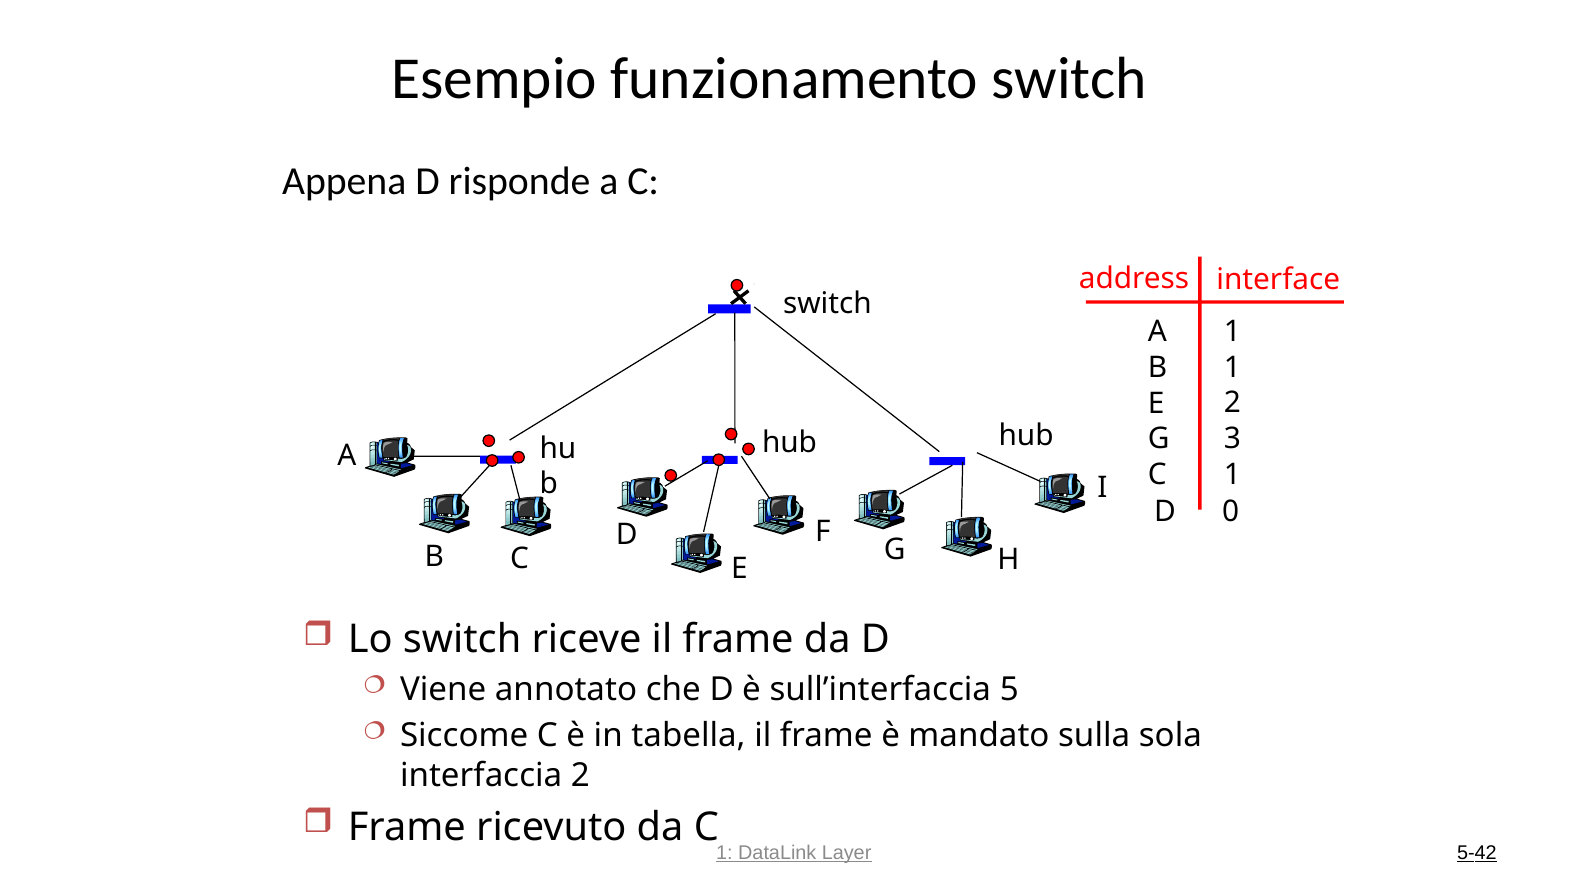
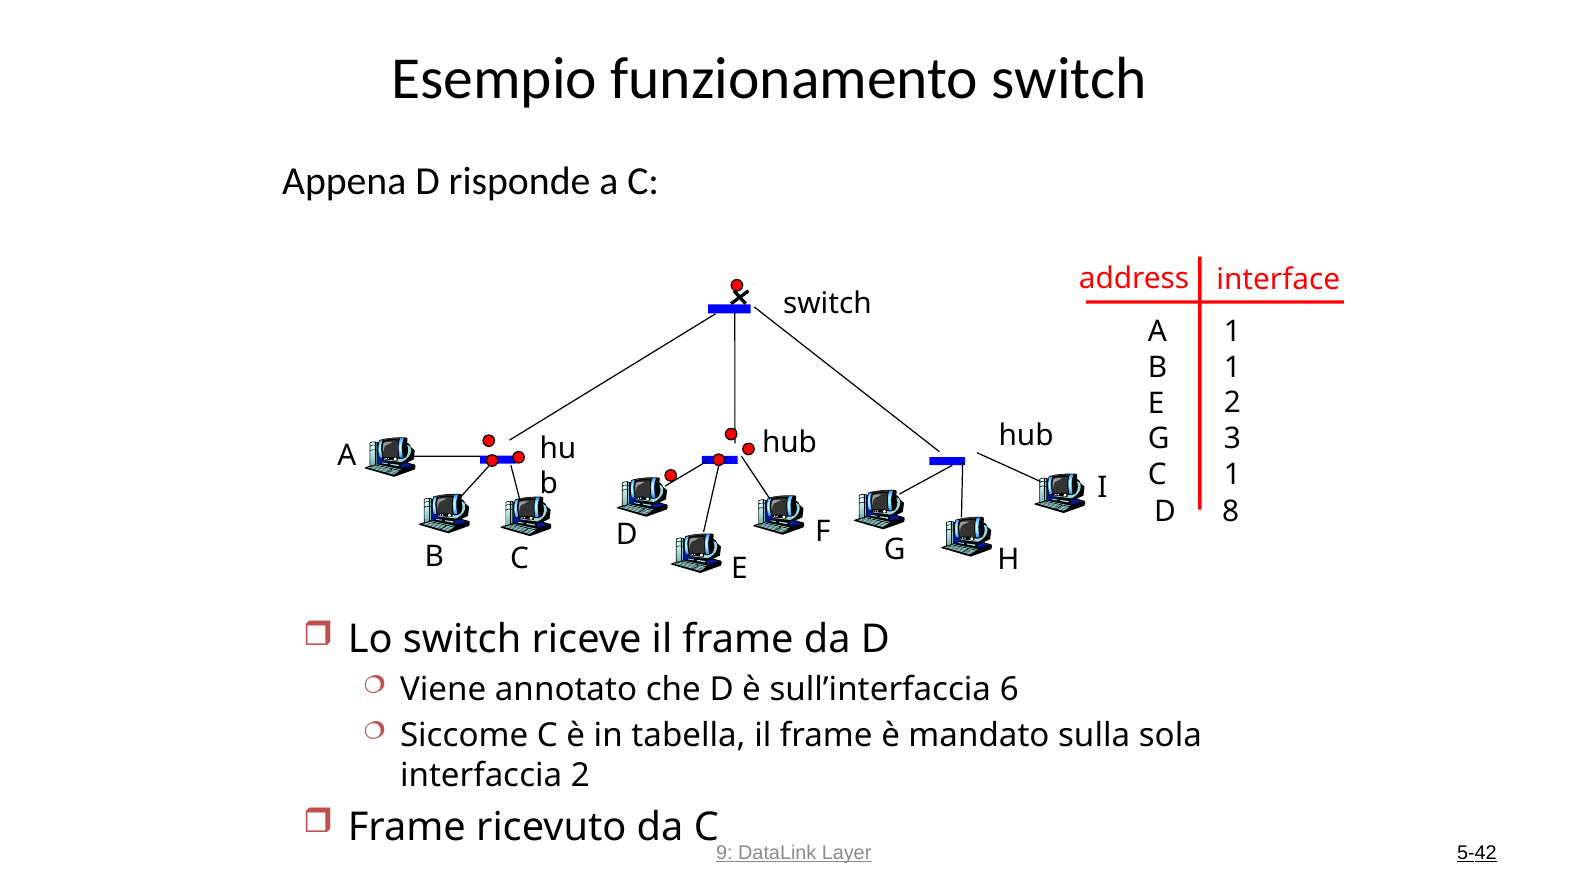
0: 0 -> 8 (1231, 512)
5: 5 -> 6 (1009, 690)
1: 1 -> 9 (724, 853)
